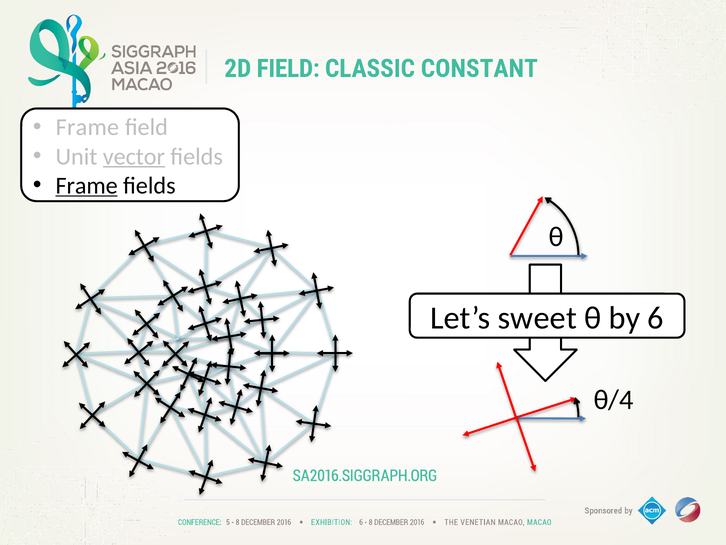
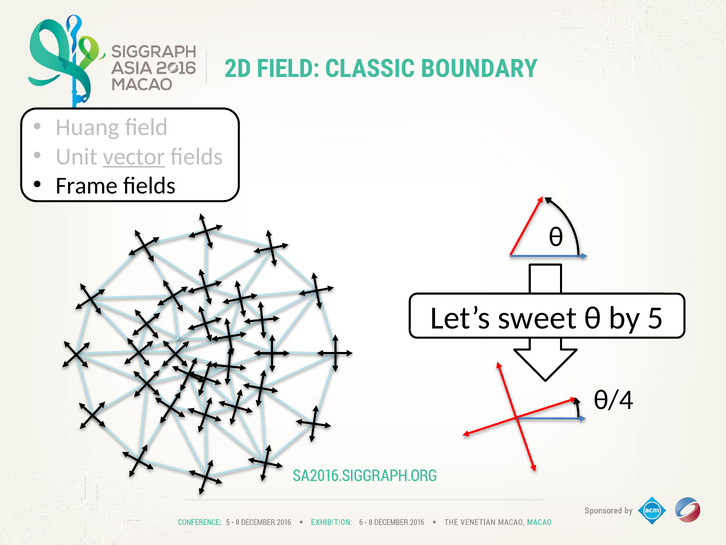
CONSTANT: CONSTANT -> BOUNDARY (479, 69)
Frame: Frame -> Huang (87, 127)
Frame underline: present -> none (87, 185)
6: 6 -> 5 (656, 318)
